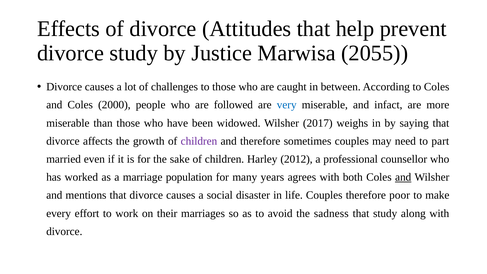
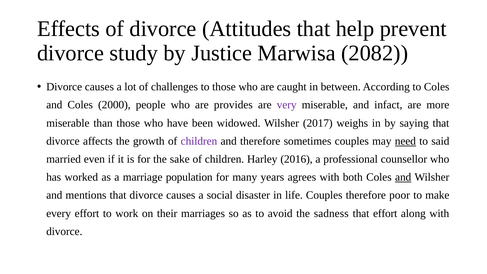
2055: 2055 -> 2082 (375, 53)
followed: followed -> provides (233, 105)
very colour: blue -> purple (287, 105)
need underline: none -> present (405, 141)
part: part -> said (440, 141)
2012: 2012 -> 2016 (296, 159)
that study: study -> effort (385, 213)
